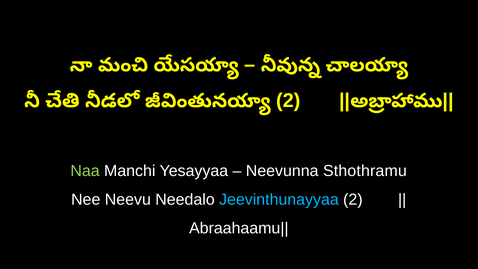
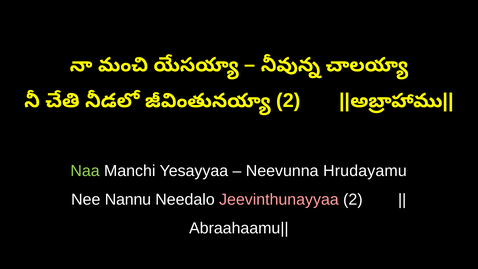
Sthothramu: Sthothramu -> Hrudayamu (365, 171)
Neevu: Neevu -> Nannu (128, 199)
Jeevinthunayyaa colour: light blue -> pink (279, 199)
